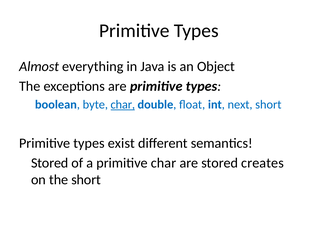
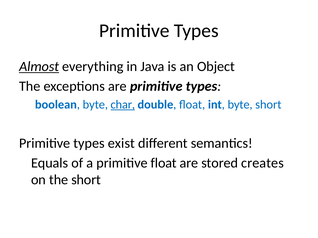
Almost underline: none -> present (39, 67)
int next: next -> byte (240, 105)
Stored: Stored -> Equals (50, 163)
primitive char: char -> float (164, 163)
